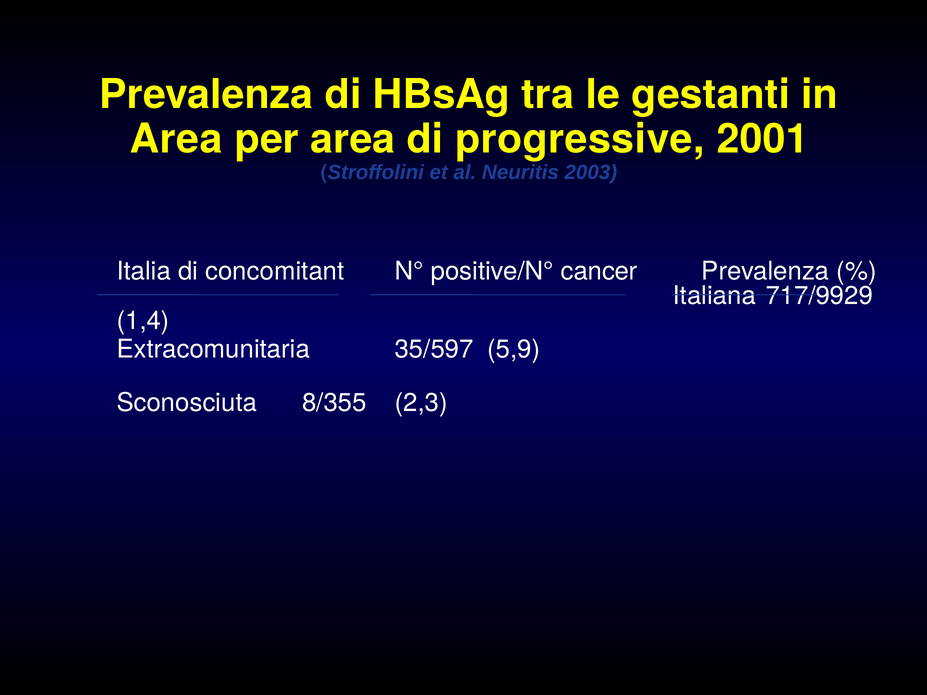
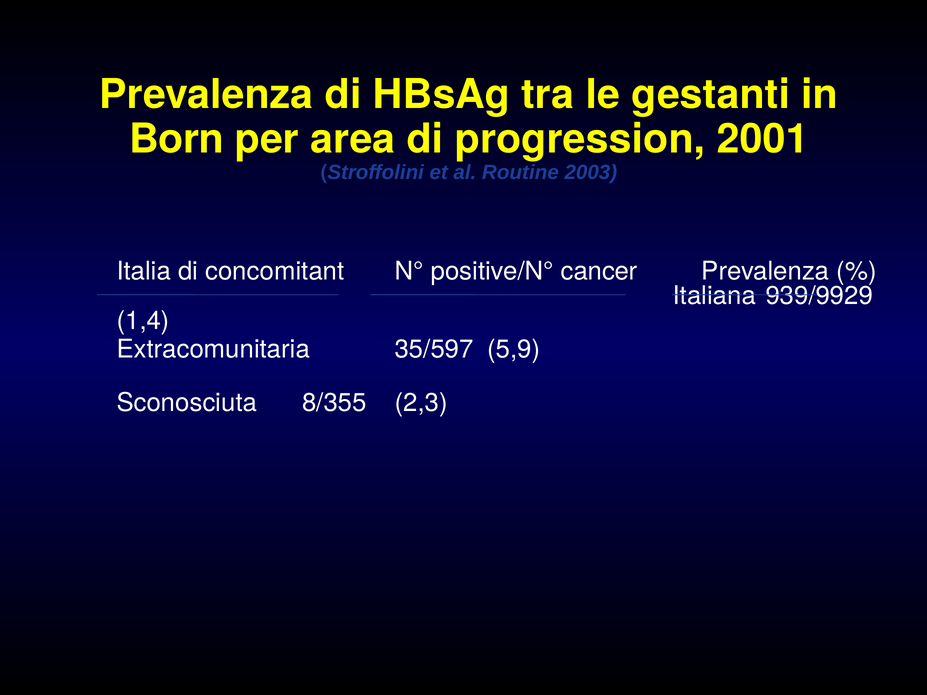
Area: Area -> Born (176, 139)
progressive: progressive -> progression (580, 139)
Neuritis: Neuritis -> Routine (520, 173)
717/9929: 717/9929 -> 939/9929 (819, 296)
